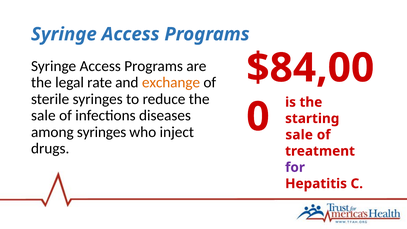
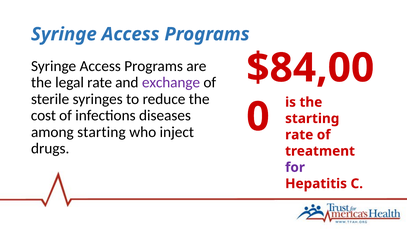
exchange colour: orange -> purple (171, 83)
sale: sale -> cost (43, 116)
among syringes: syringes -> starting (101, 132)
sale: sale -> rate (299, 135)
